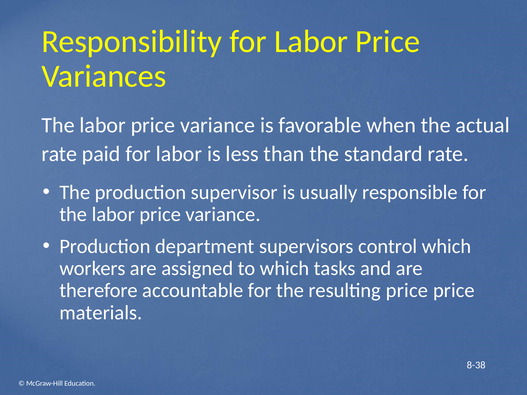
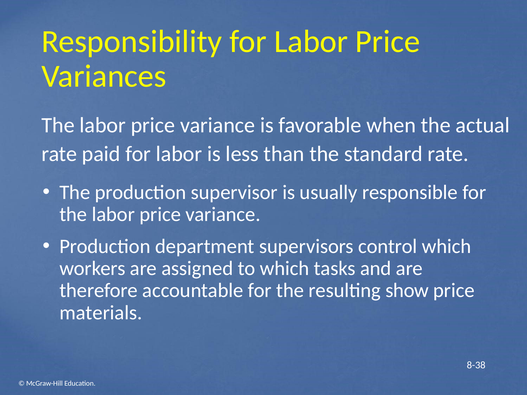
resulting price: price -> show (407, 291)
